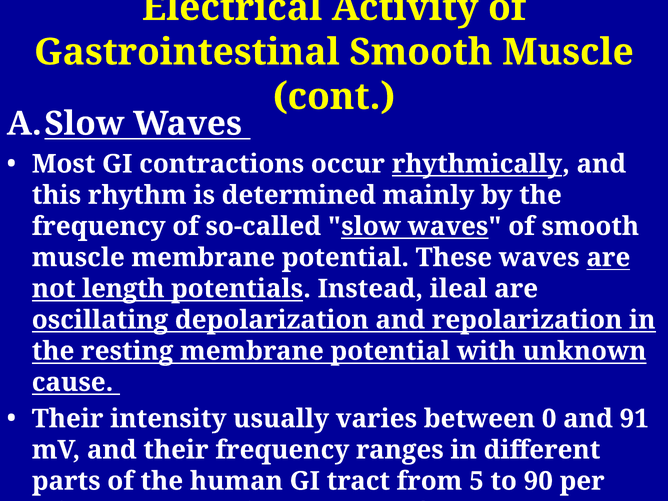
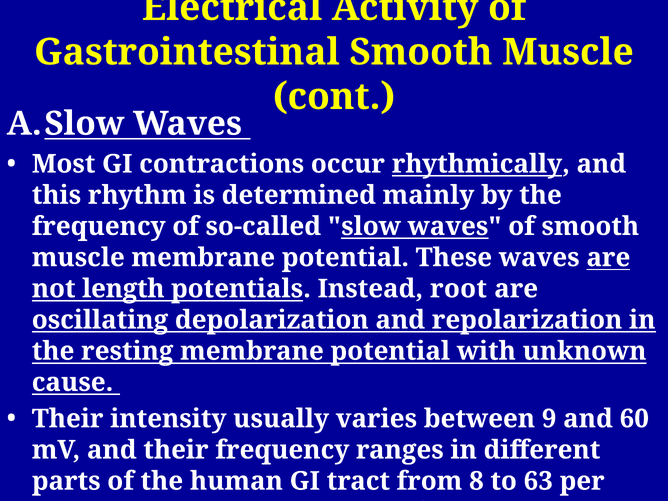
ileal: ileal -> root (458, 289)
between 0: 0 -> 9 (549, 419)
91: 91 -> 60 (634, 419)
from 5: 5 -> 8 (476, 481)
90: 90 -> 63 (538, 481)
